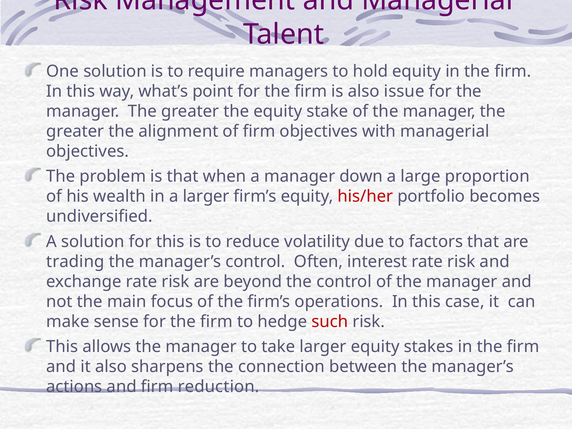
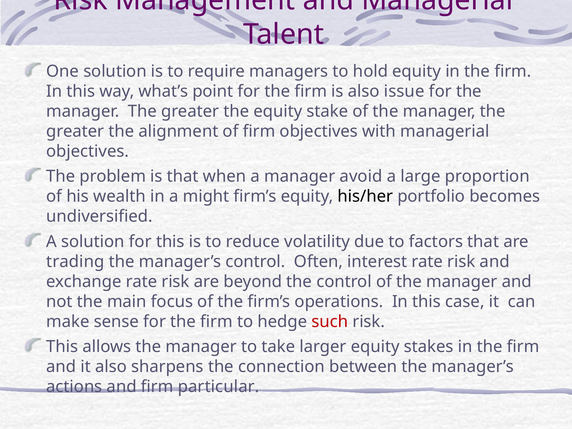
down: down -> avoid (361, 176)
a larger: larger -> might (206, 196)
his/her colour: red -> black (365, 196)
reduction: reduction -> particular (219, 387)
